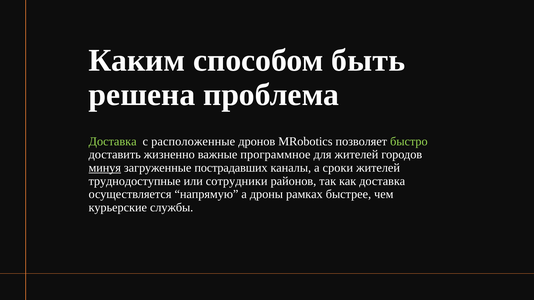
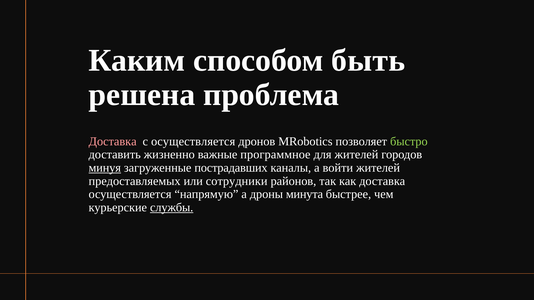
Доставка colour: light green -> pink (113, 142)
с расположенные: расположенные -> осуществляется (193, 142)
сроки: сроки -> войти (338, 168)
труднодоступные: труднодоступные -> предоставляемых (135, 181)
рамках: рамках -> минута (304, 194)
службы underline: none -> present (172, 208)
